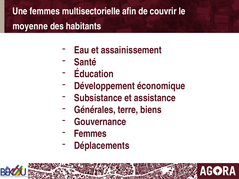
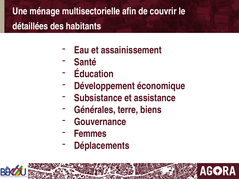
Une femmes: femmes -> ménage (45, 11)
moyenne: moyenne -> détaillées (30, 26)
